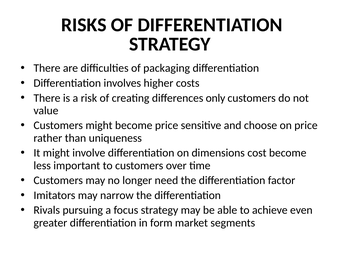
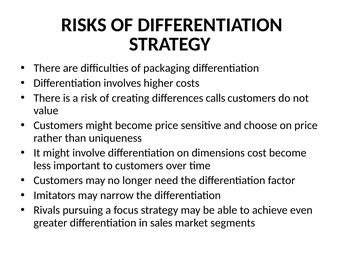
only: only -> calls (216, 98)
form: form -> sales (161, 223)
